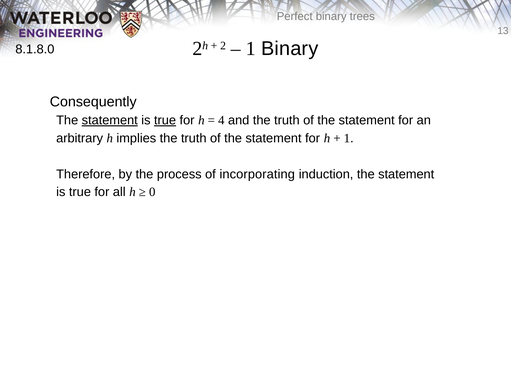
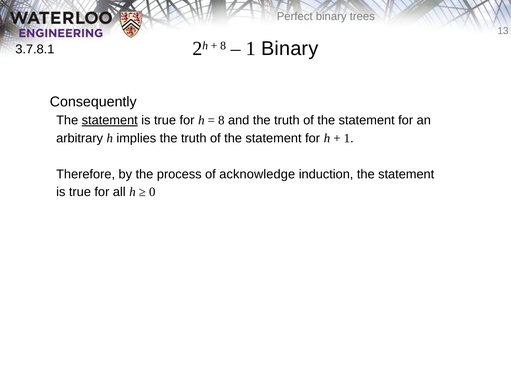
2: 2 -> 8 (223, 45)
8.1.8.0: 8.1.8.0 -> 3.7.8.1 (35, 49)
true underline: present -> none (165, 120)
4: 4 -> 8 (221, 120)
incorporating: incorporating -> acknowledge (257, 174)
